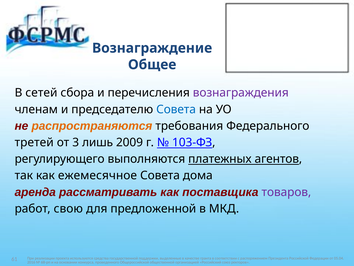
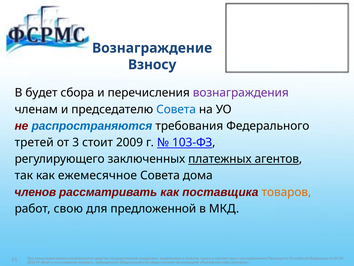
Общее: Общее -> Взносу (152, 65)
сетей: сетей -> будет (41, 93)
распространяются colour: orange -> blue (92, 126)
лишь: лишь -> стоит (98, 142)
выполняются: выполняются -> заключенных (146, 159)
аренда: аренда -> членов (35, 192)
товаров colour: purple -> orange (286, 192)
